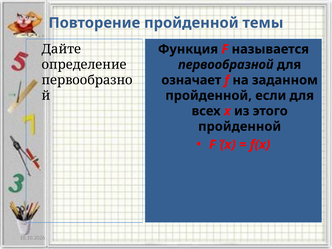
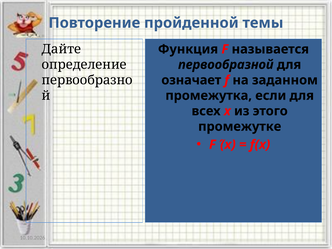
пройденной: пройденной -> промежутка (209, 96)
пройденной: пройденной -> промежутке (240, 127)
